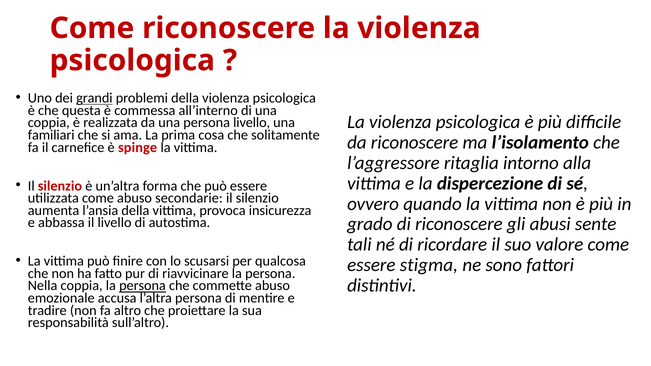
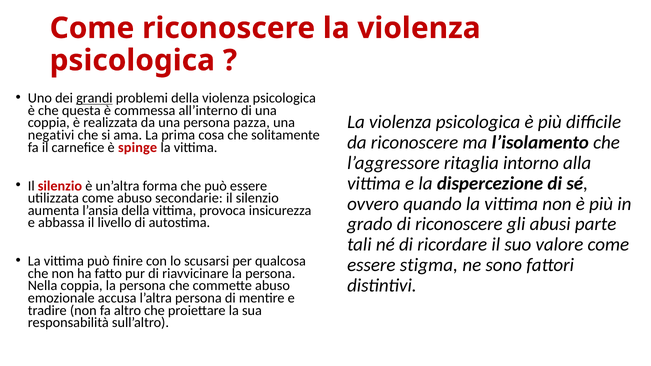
persona livello: livello -> pazza (252, 123)
familiari: familiari -> negativi (51, 135)
sente: sente -> parte (596, 224)
persona underline: present -> none (142, 286)
